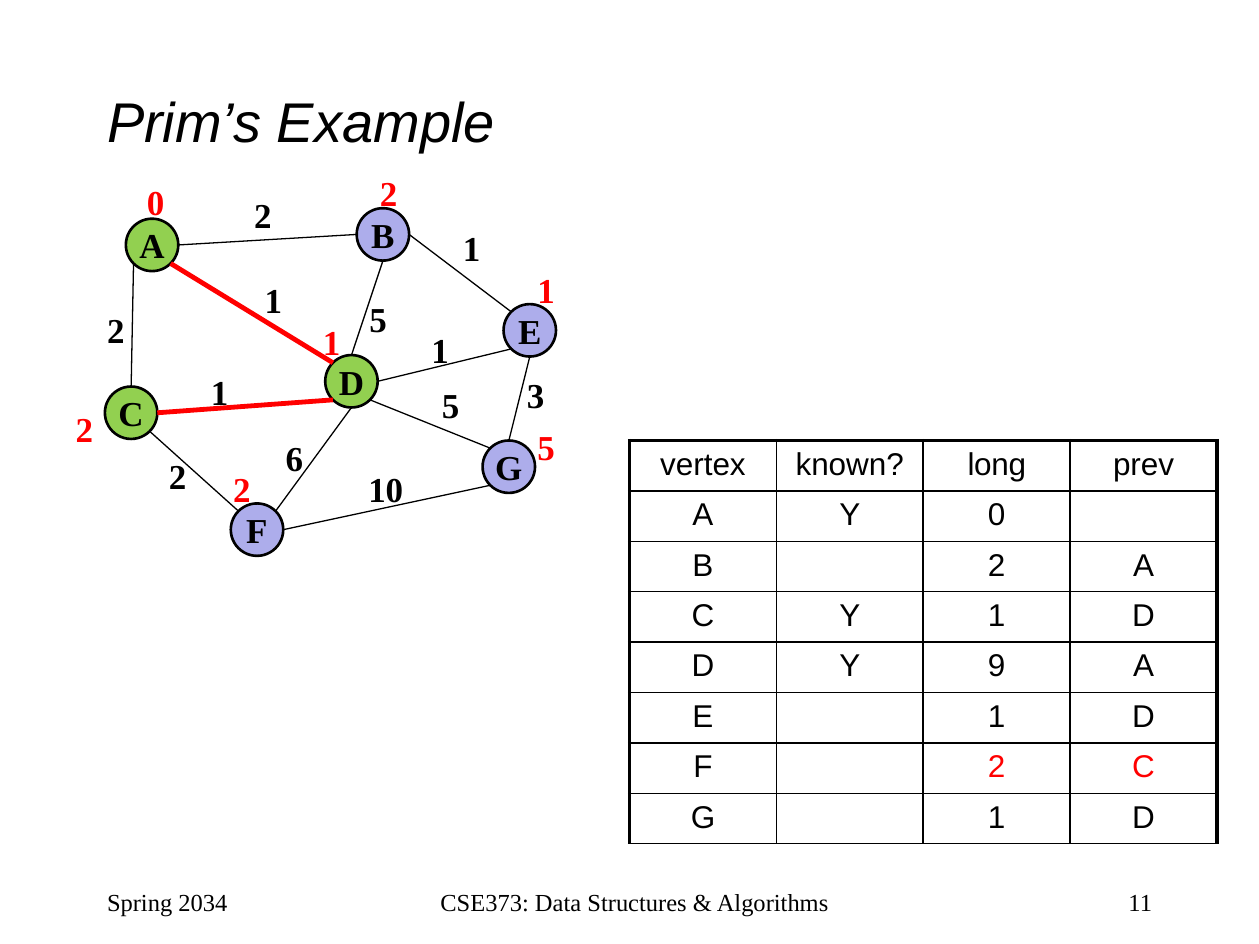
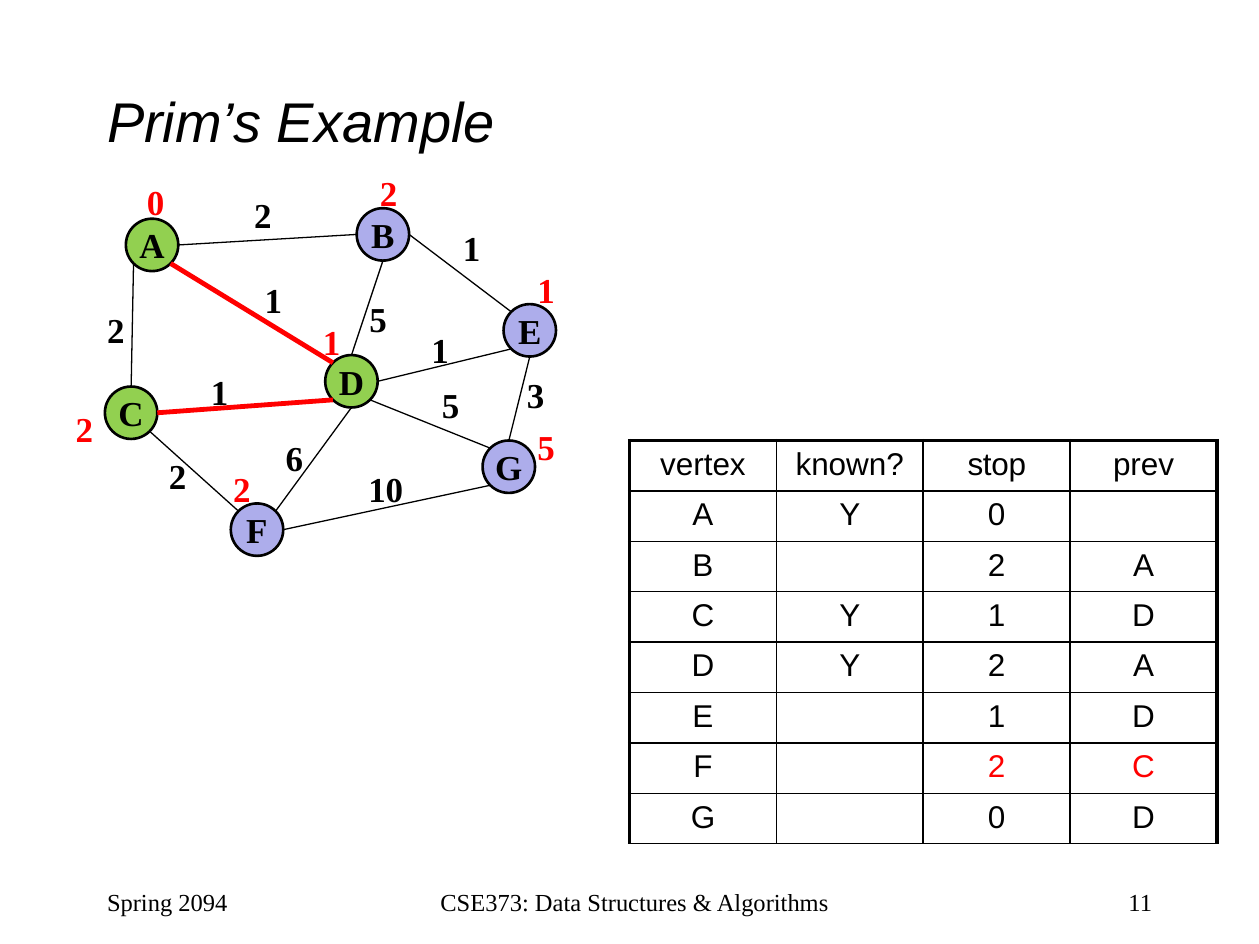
long: long -> stop (997, 465)
Y 9: 9 -> 2 (997, 667)
1: 1 -> 0 (997, 818)
2034: 2034 -> 2094 (203, 904)
